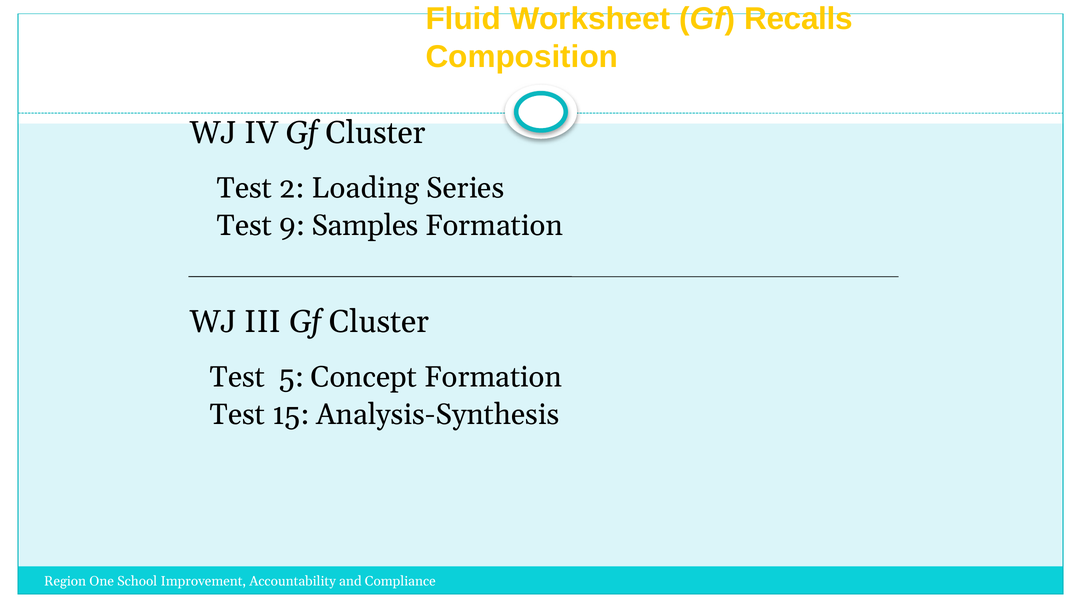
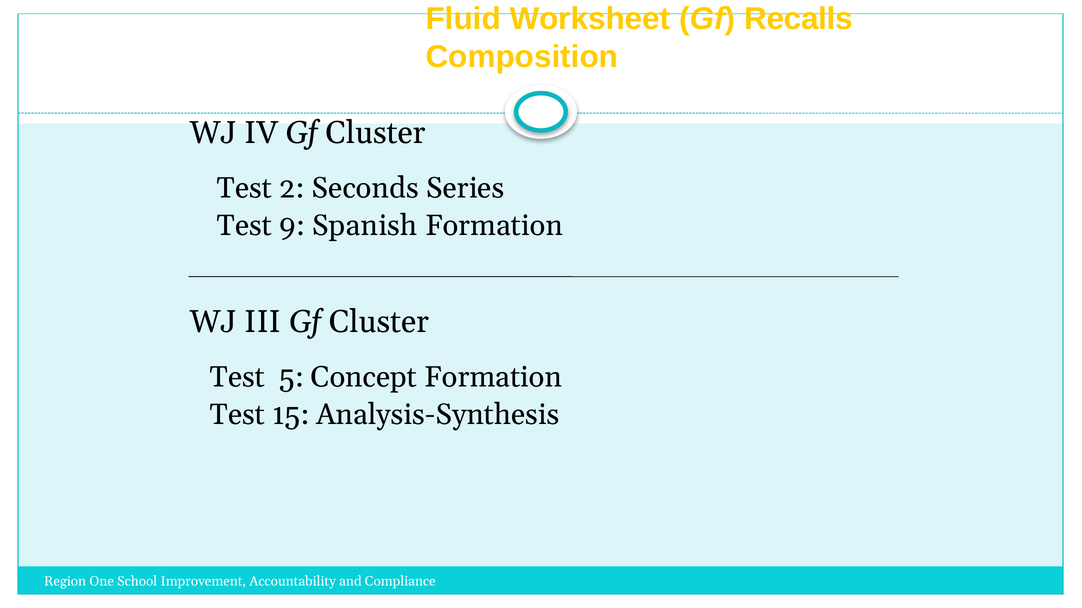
Loading: Loading -> Seconds (365, 188)
Samples: Samples -> Spanish (365, 226)
